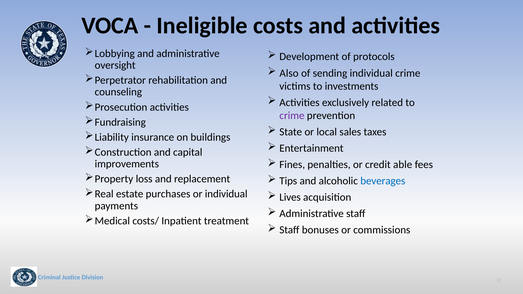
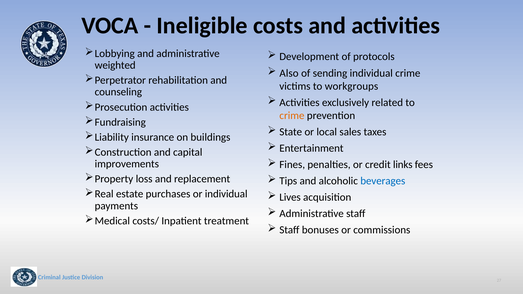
oversight: oversight -> weighted (115, 65)
investments: investments -> workgroups (351, 86)
crime colour: purple -> orange (292, 116)
able: able -> links (403, 165)
